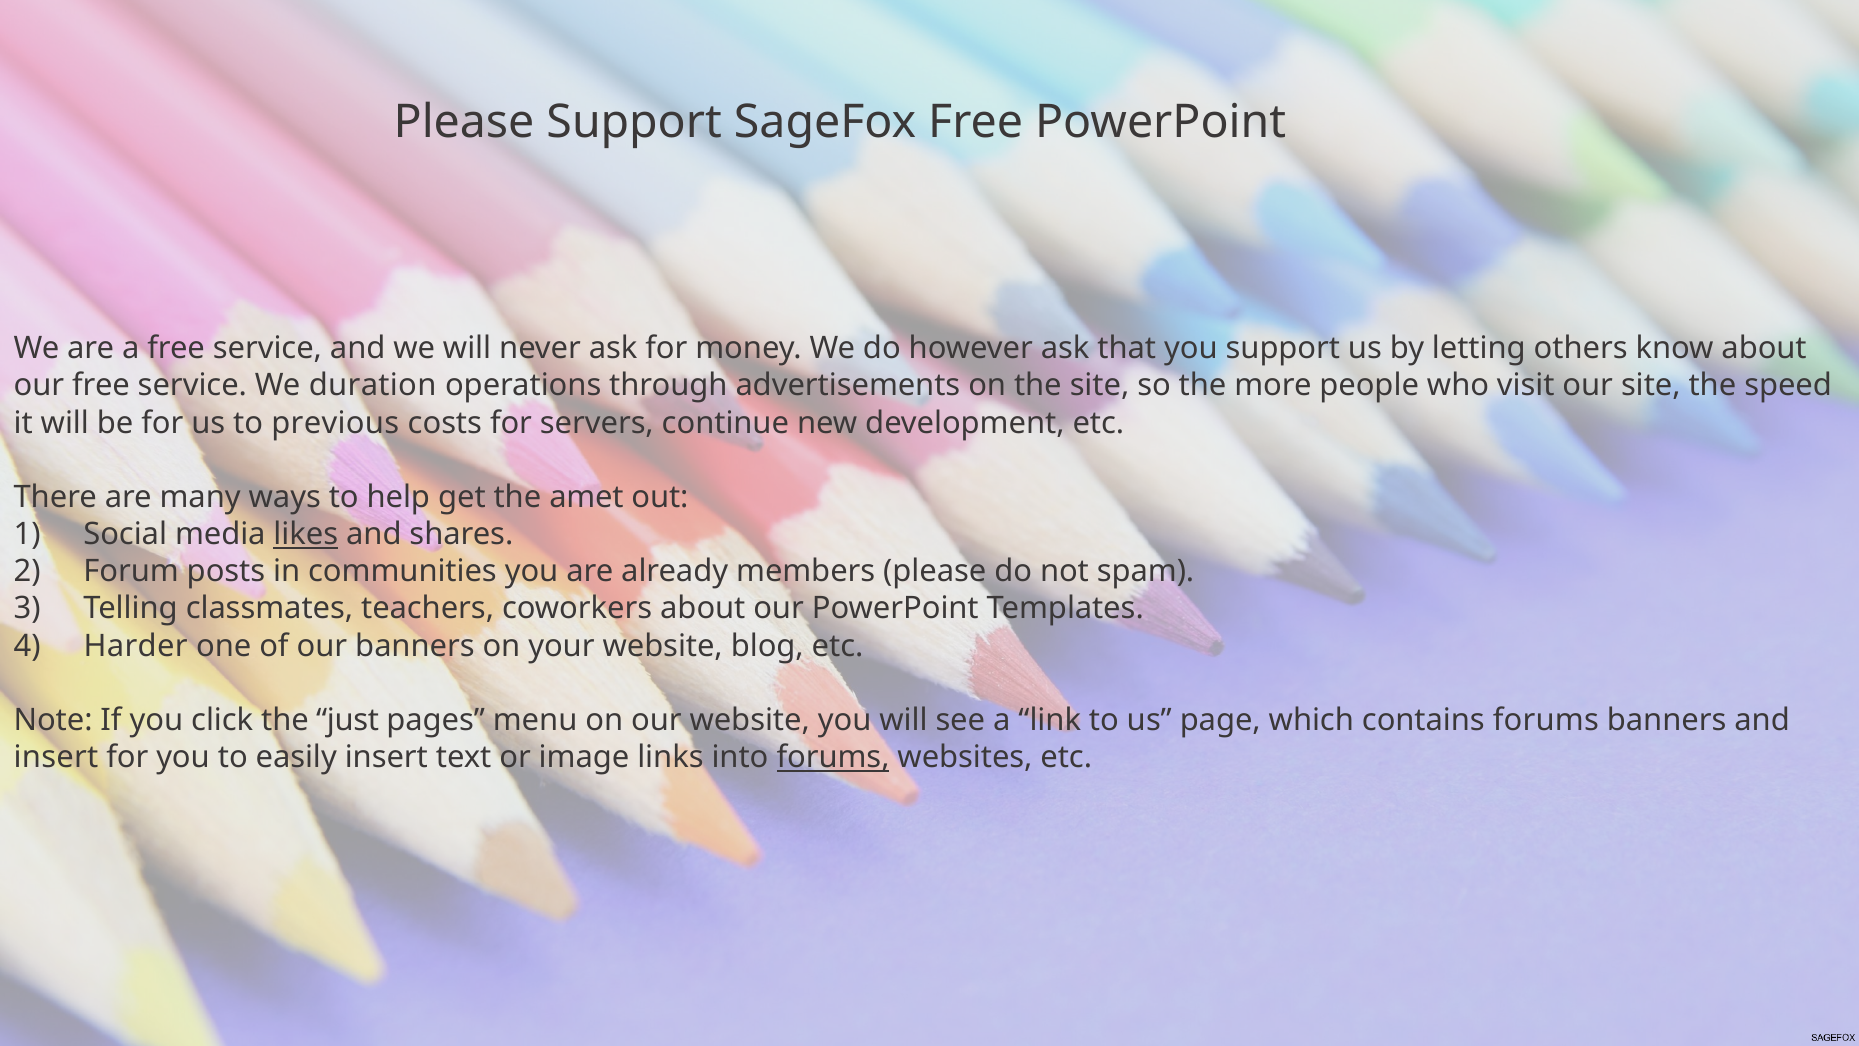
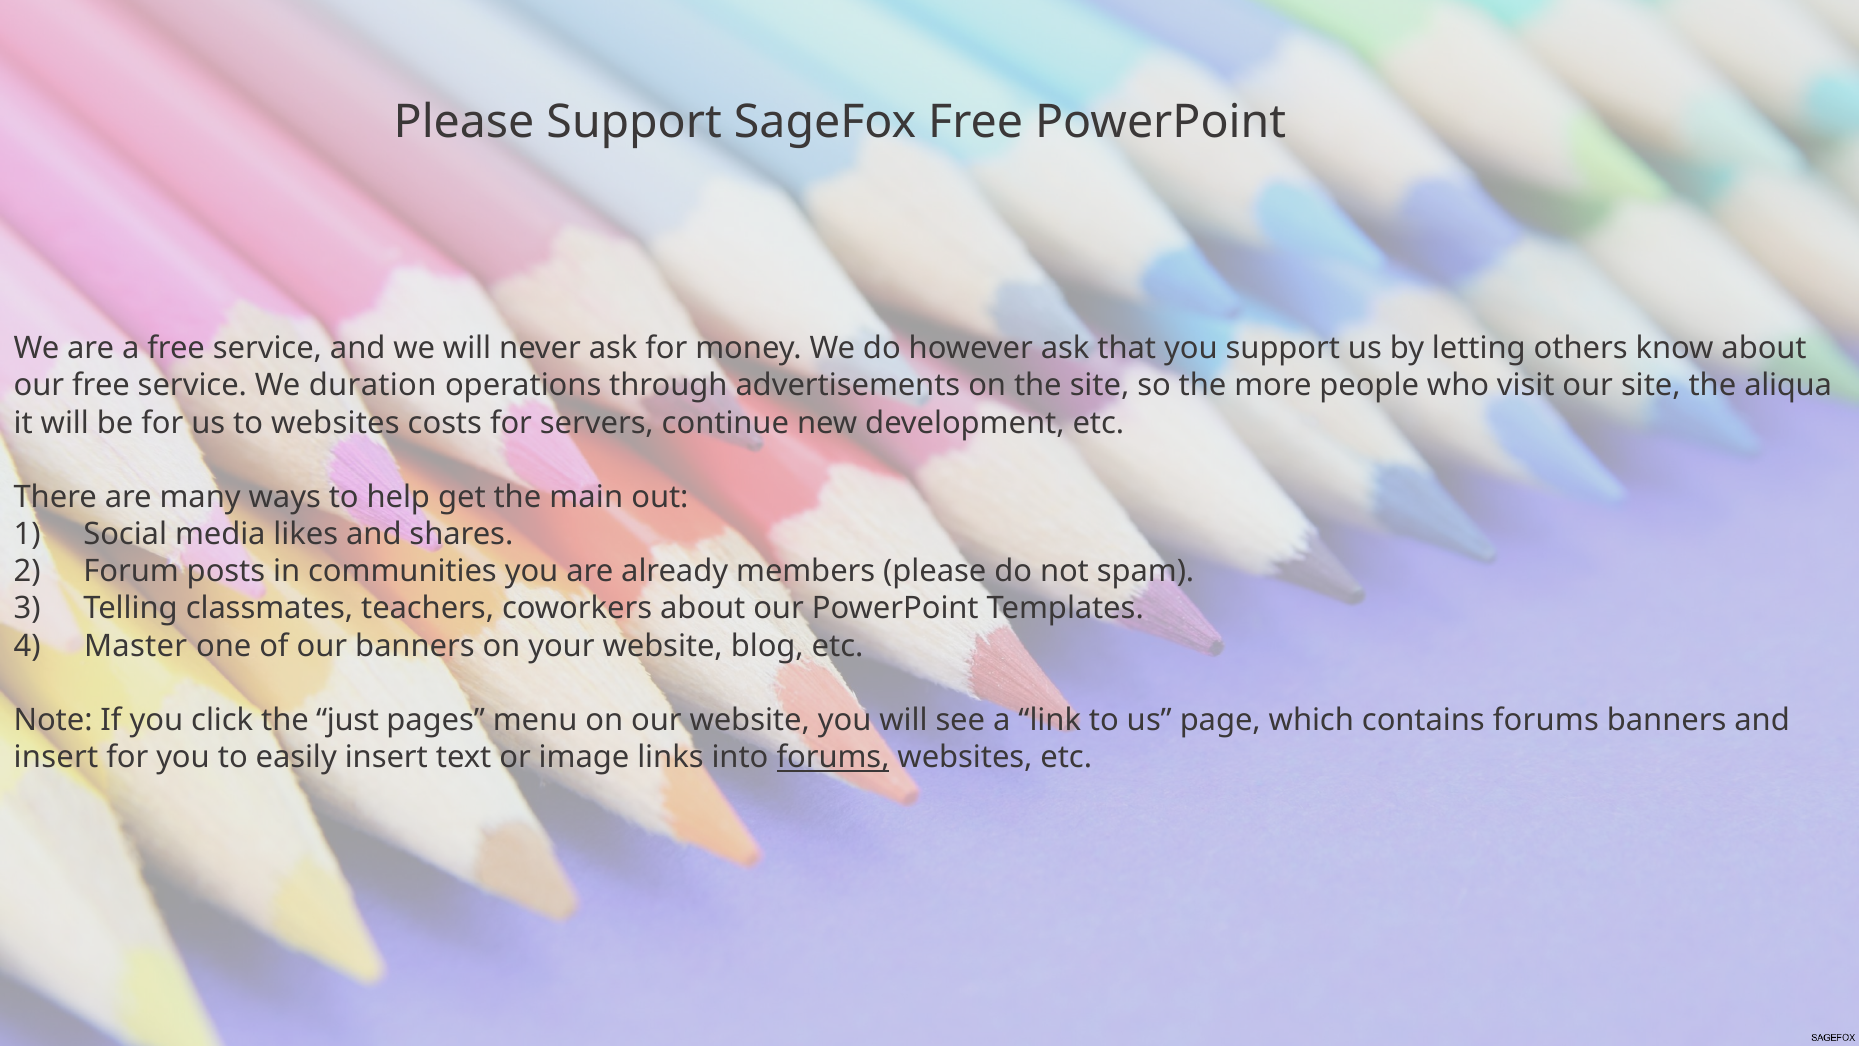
speed: speed -> aliqua (1788, 386)
to previous: previous -> websites (335, 423)
amet: amet -> main (586, 497)
likes underline: present -> none (306, 534)
Harder: Harder -> Master (136, 646)
